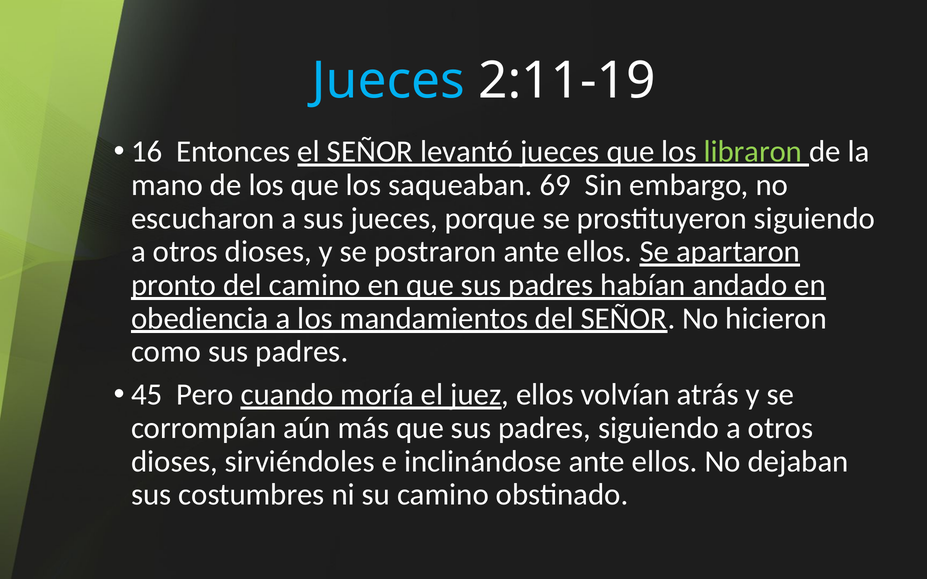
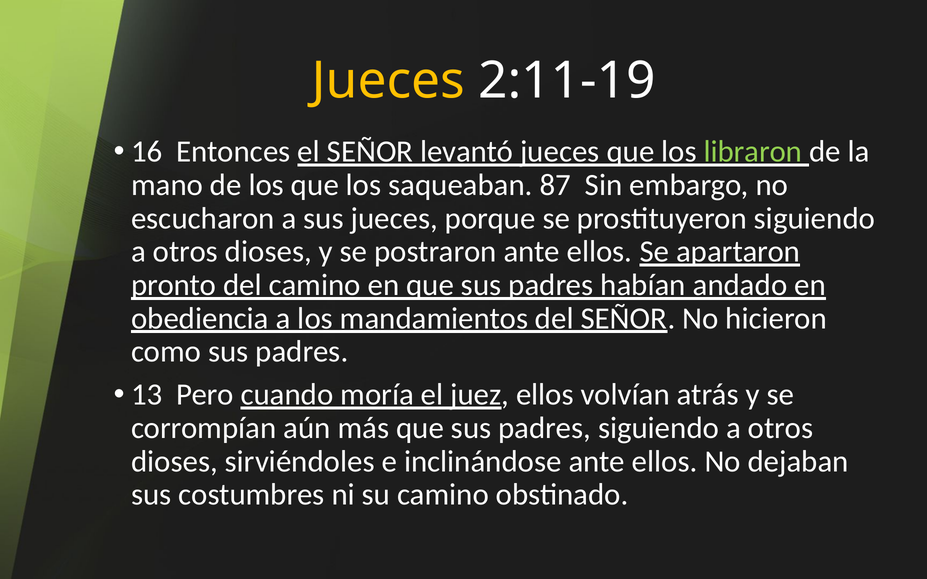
Jueces colour: light blue -> yellow (388, 81)
69: 69 -> 87 (555, 185)
45: 45 -> 13 (147, 395)
